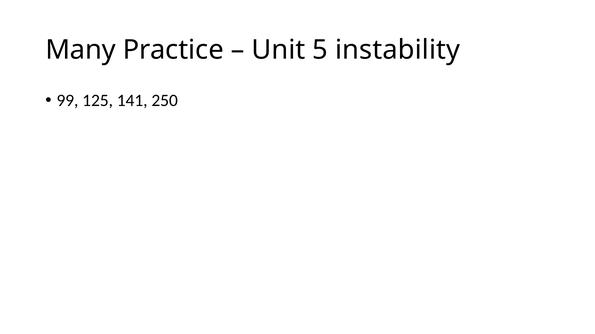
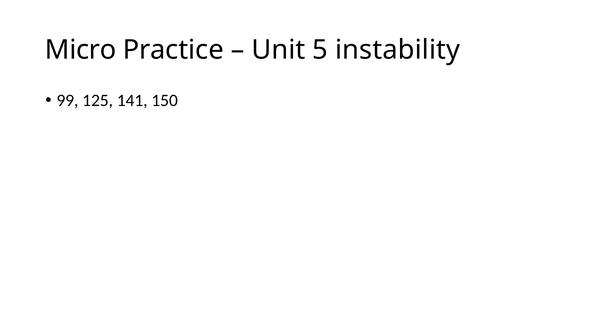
Many: Many -> Micro (81, 50)
250: 250 -> 150 (165, 101)
